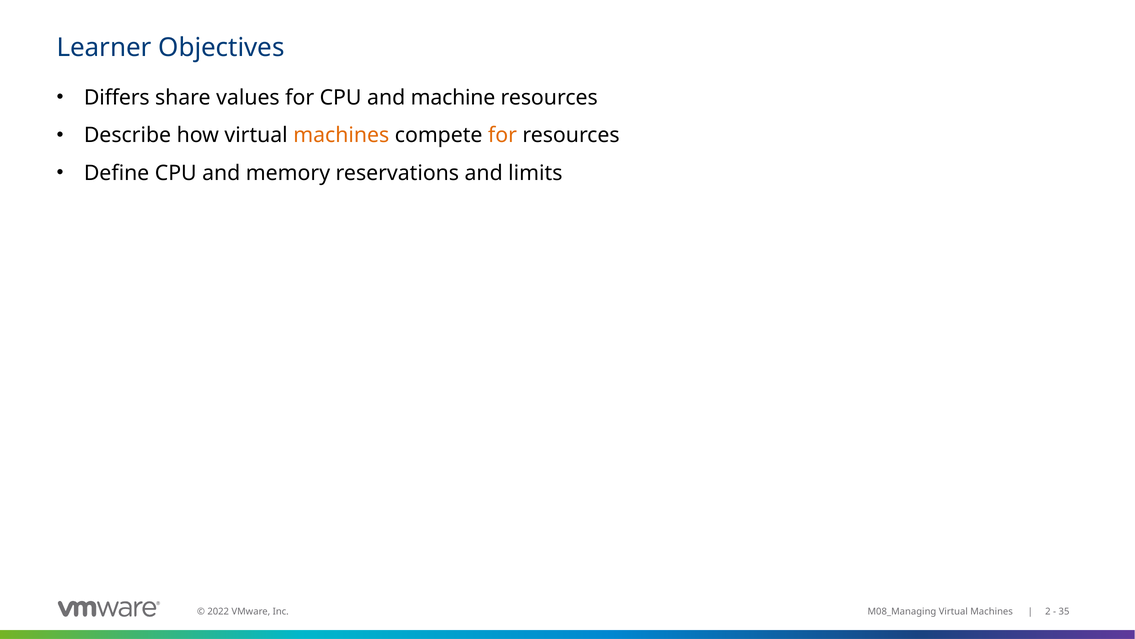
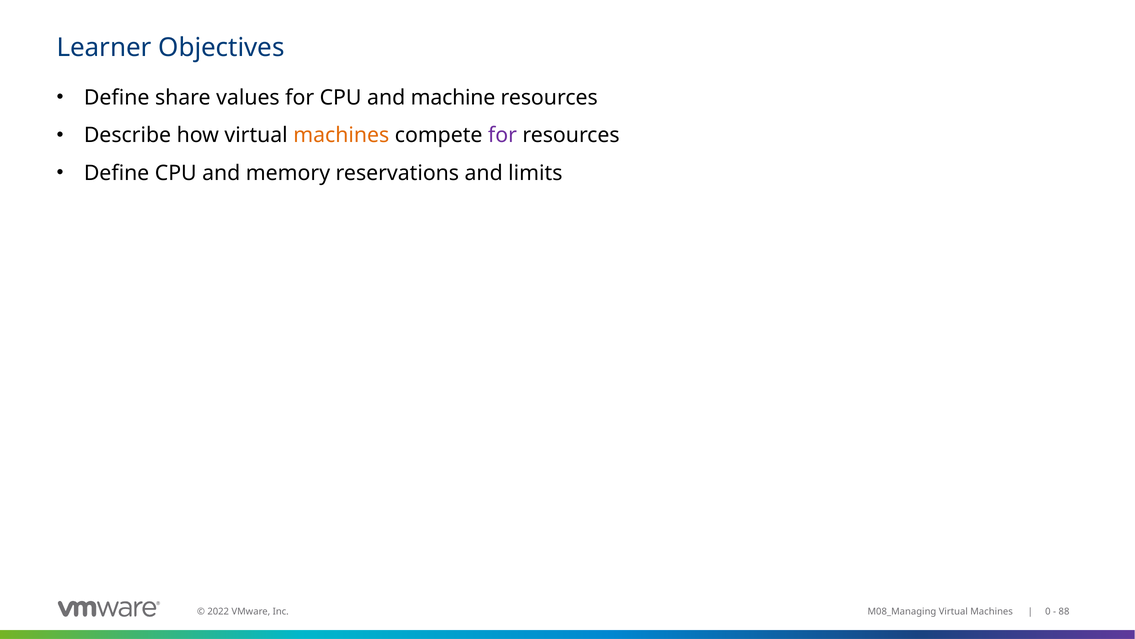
Differs: Differs -> Define (117, 98)
for colour: orange -> purple (502, 135)
2: 2 -> 0 (1048, 611)
35: 35 -> 88 (1064, 611)
